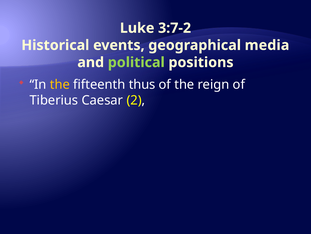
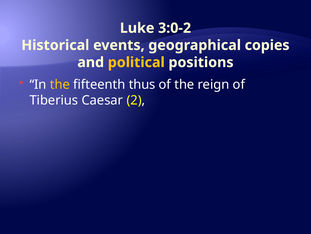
3:7-2: 3:7-2 -> 3:0-2 (175, 28)
media: media -> copies (267, 45)
political colour: light green -> yellow (136, 62)
